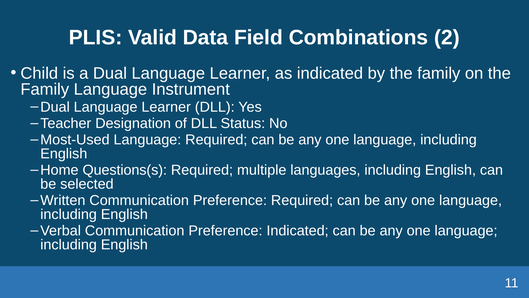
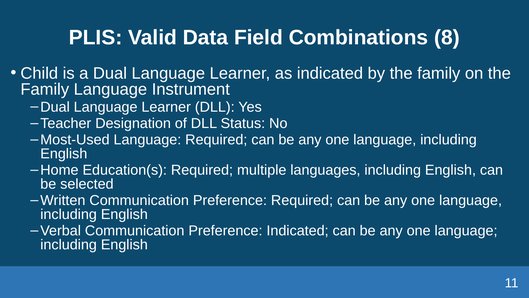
2: 2 -> 8 (447, 37)
Questions(s: Questions(s -> Education(s (125, 170)
